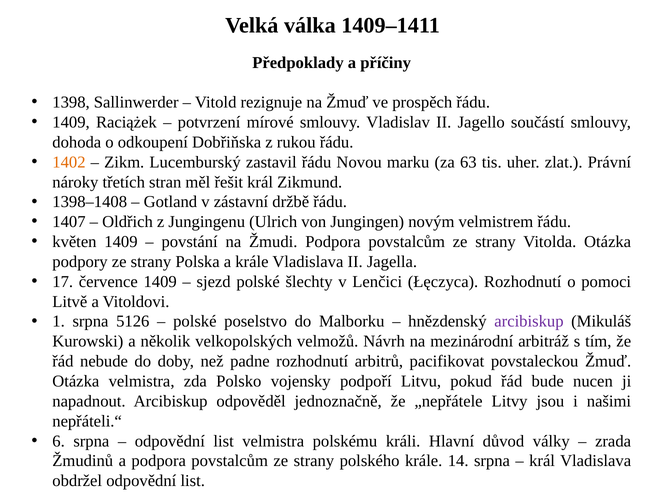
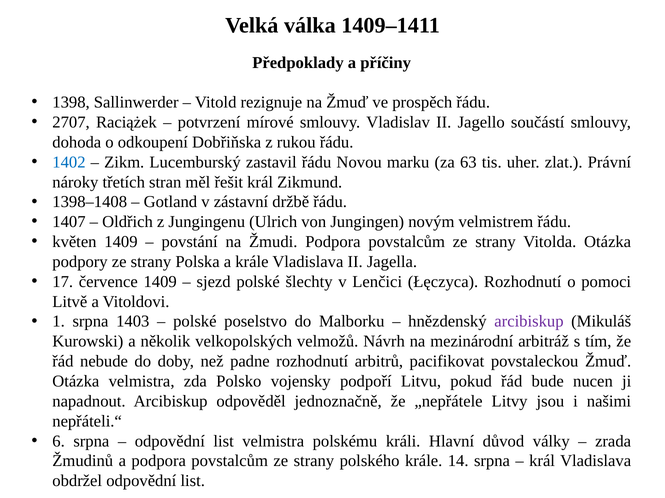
1409: 1409 -> 2707 (71, 122)
1402 colour: orange -> blue (69, 162)
5126: 5126 -> 1403 (133, 322)
